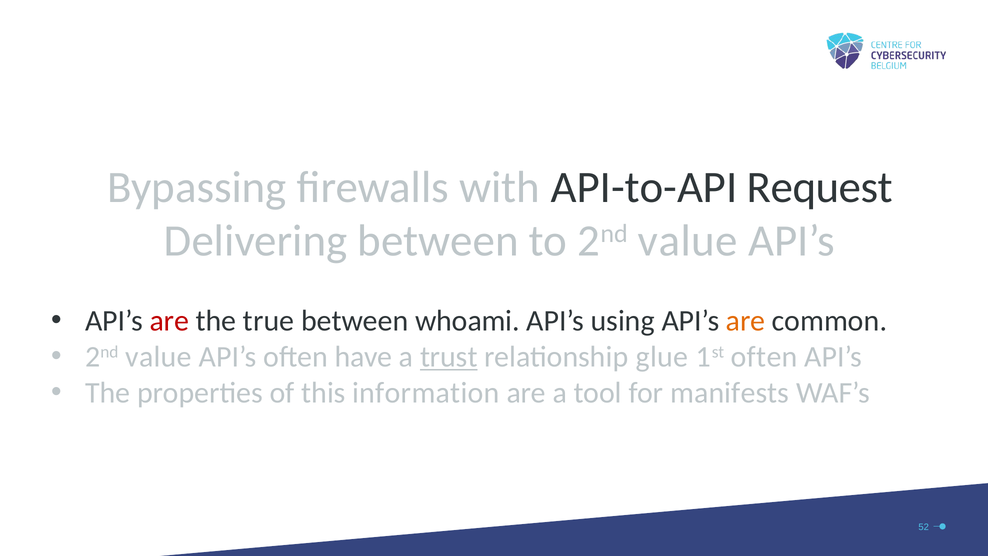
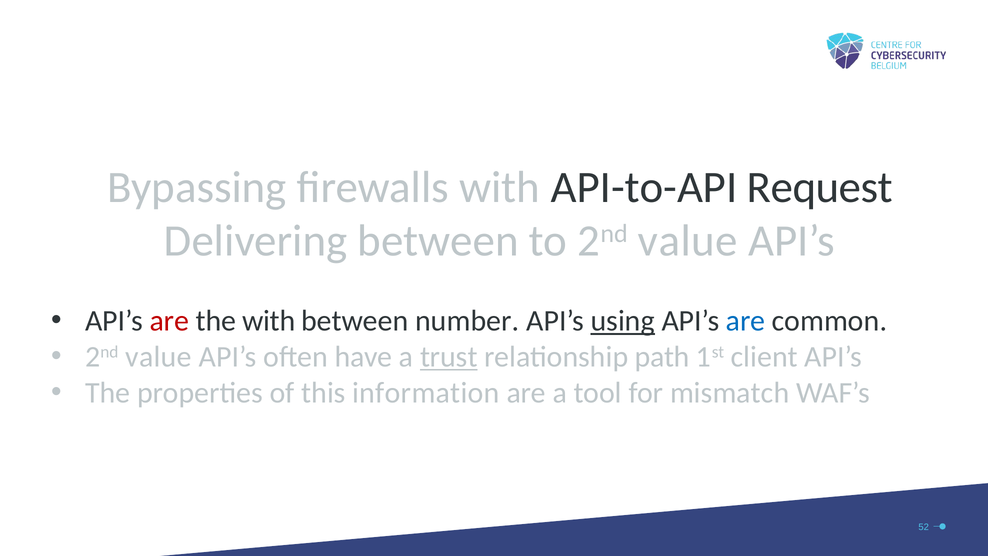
the true: true -> with (269, 321)
whoami: whoami -> number (467, 321)
using underline: none -> present (623, 321)
are colour: orange -> blue (746, 321)
glue: glue -> path (662, 357)
1st often: often -> client (764, 357)
manifests: manifests -> mismatch (730, 393)
